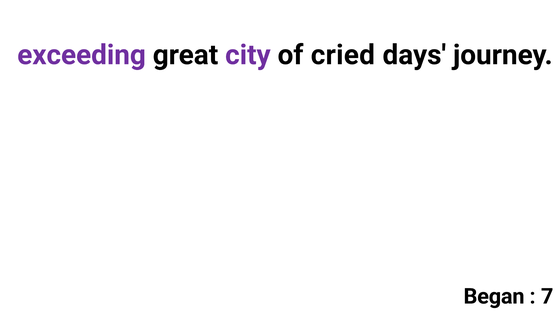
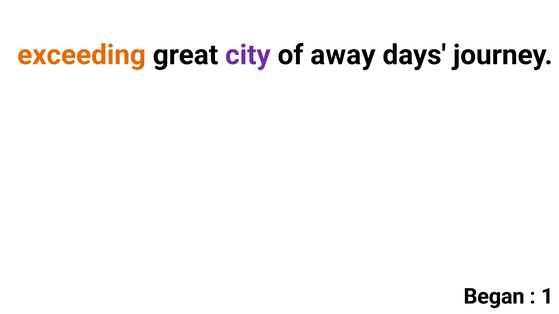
exceeding colour: purple -> orange (82, 55)
cried: cried -> away (343, 55)
7: 7 -> 1 (547, 297)
